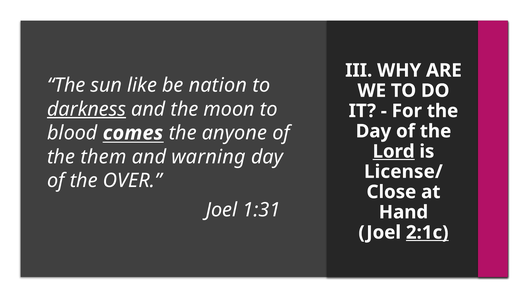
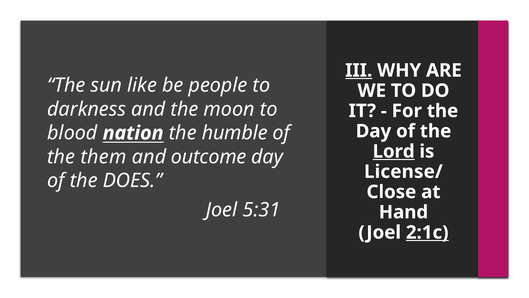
III underline: none -> present (359, 70)
nation: nation -> people (218, 85)
darkness underline: present -> none (87, 109)
comes: comes -> nation (133, 133)
anyone: anyone -> humble (235, 133)
warning: warning -> outcome (209, 157)
OVER: OVER -> DOES (132, 180)
1:31: 1:31 -> 5:31 (261, 210)
